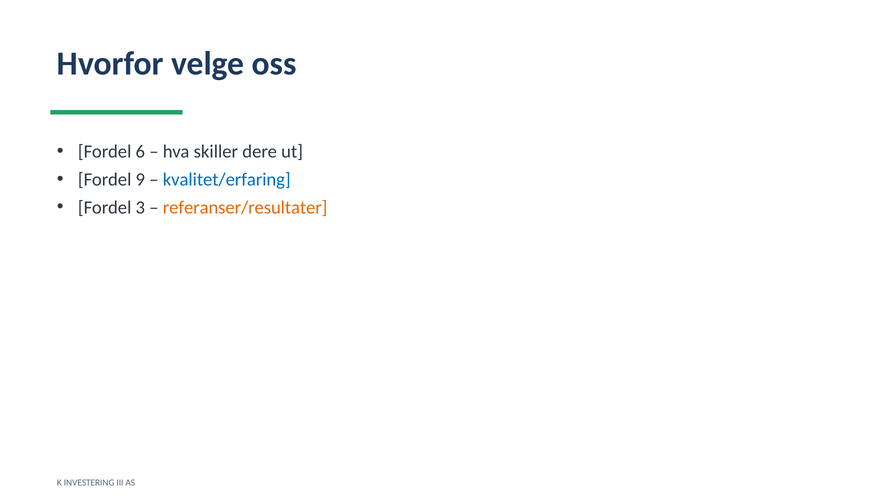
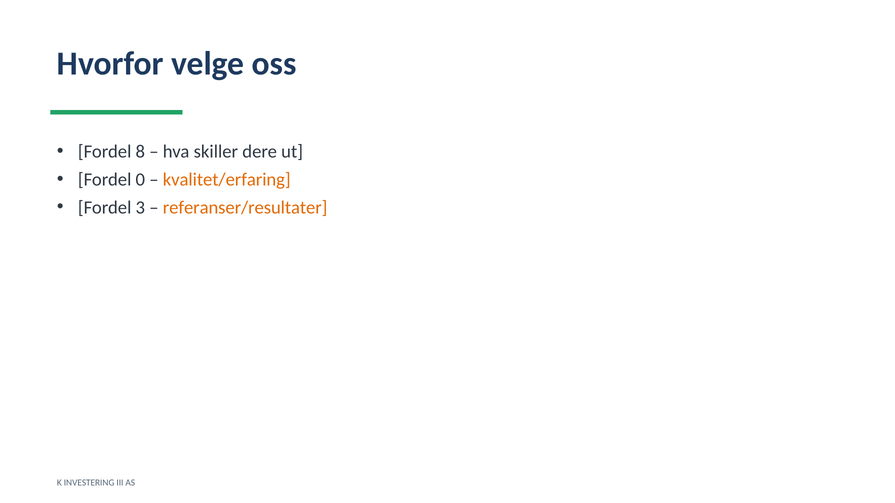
6: 6 -> 8 (140, 152)
9: 9 -> 0 (140, 180)
kvalitet/erfaring colour: blue -> orange (227, 180)
